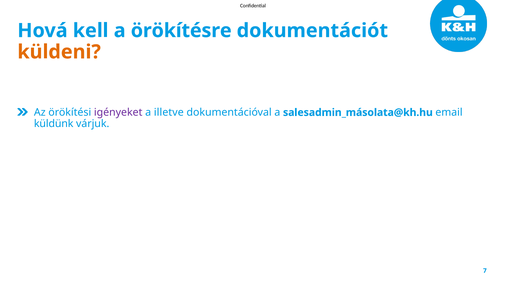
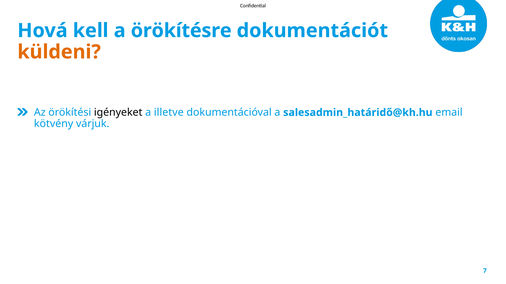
igényeket colour: purple -> black (118, 113)
salesadmin_másolata@kh.hu: salesadmin_másolata@kh.hu -> salesadmin_határidő@kh.hu (358, 113)
küldünk: küldünk -> kötvény (54, 124)
